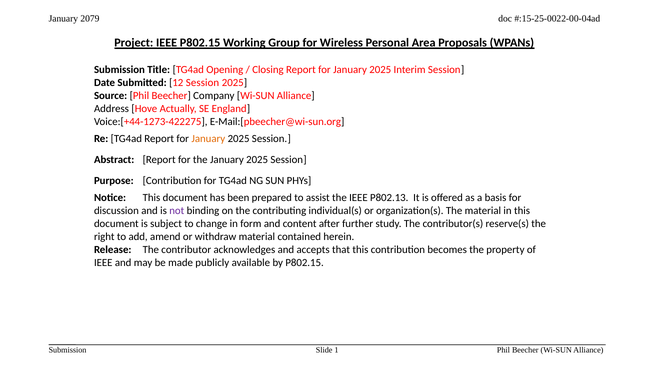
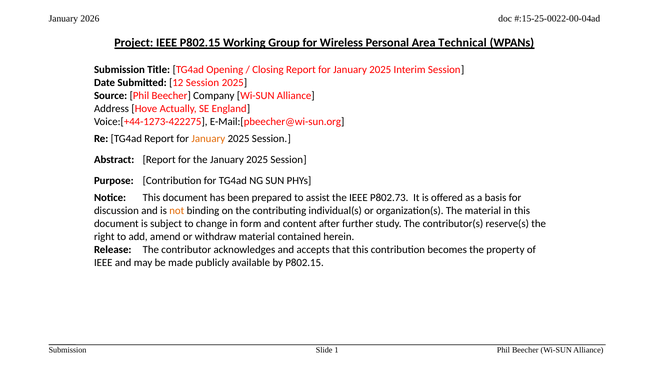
2079: 2079 -> 2026 (90, 19)
Proposals: Proposals -> Technical (463, 43)
P802.13: P802.13 -> P802.73 (389, 198)
not colour: purple -> orange (177, 211)
